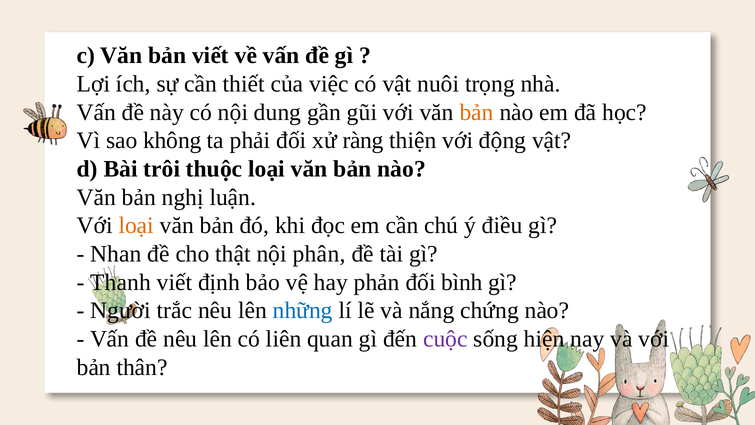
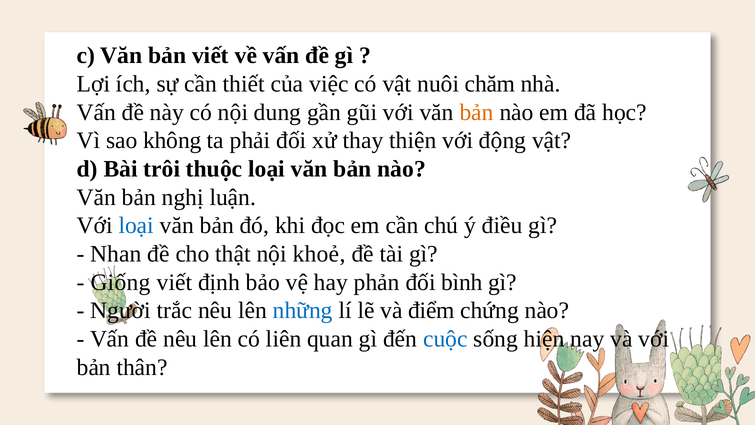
trọng: trọng -> chăm (490, 84)
ràng: ràng -> thay (363, 141)
loại colour: orange -> blue (136, 225)
phân: phân -> khoẻ (319, 254)
Thanh: Thanh -> Giống (121, 282)
nắng: nắng -> điểm (432, 310)
cuộc colour: purple -> blue (445, 339)
